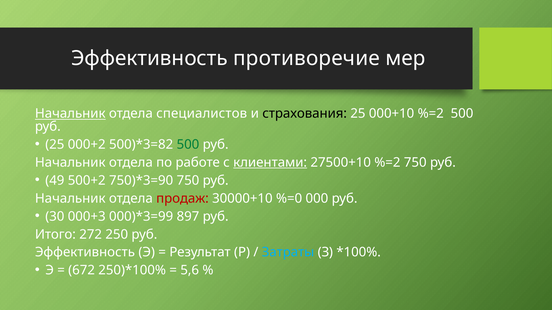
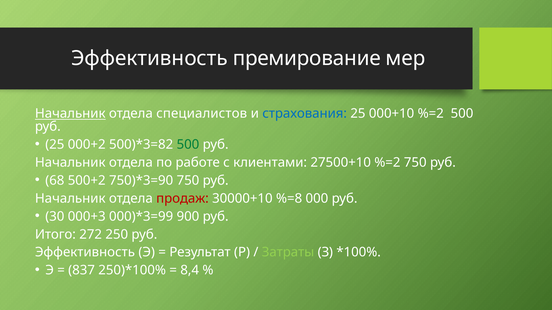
противоречие: противоречие -> премирование (307, 58)
страхования colour: black -> blue (305, 114)
клиентами underline: present -> none (270, 163)
49: 49 -> 68 (55, 181)
%=0: %=0 -> %=8 (289, 199)
897: 897 -> 900 (188, 217)
Затраты colour: light blue -> light green (288, 253)
672: 672 -> 837 (82, 271)
5,6: 5,6 -> 8,4 (190, 271)
